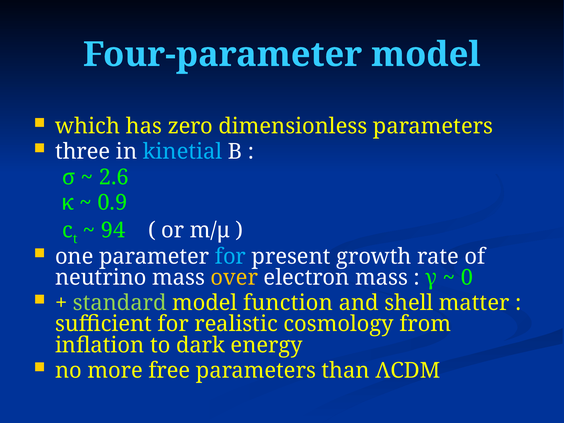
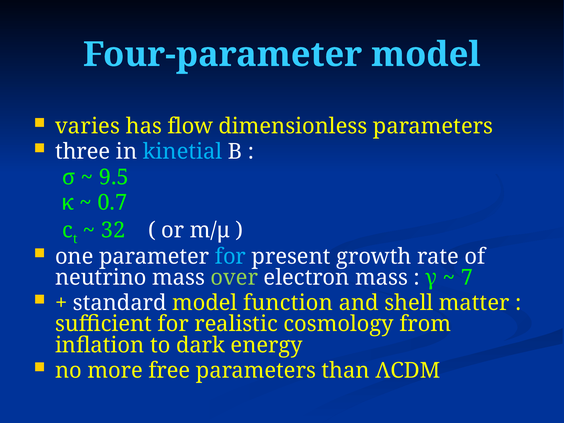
which: which -> varies (88, 126)
zero: zero -> flow (190, 126)
2.6: 2.6 -> 9.5 (114, 177)
0.9: 0.9 -> 0.7 (112, 203)
94: 94 -> 32 (113, 230)
over colour: yellow -> light green (234, 278)
0: 0 -> 7 (467, 278)
standard colour: light green -> white (120, 303)
